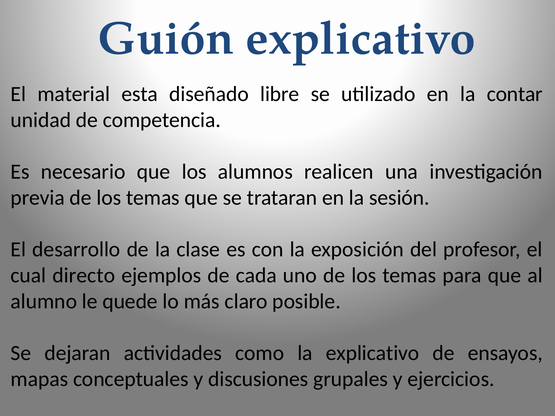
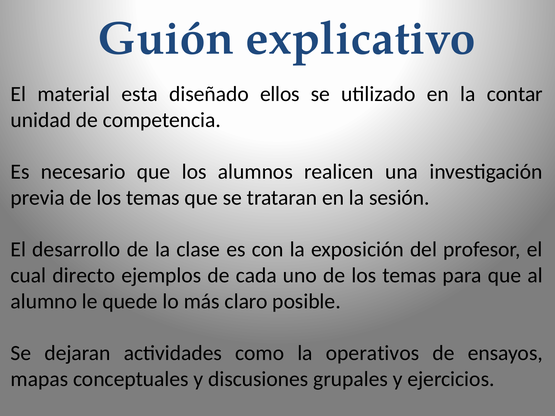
libre: libre -> ellos (280, 94)
la explicativo: explicativo -> operativos (373, 353)
